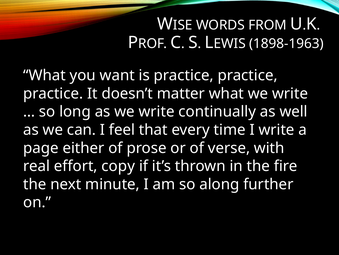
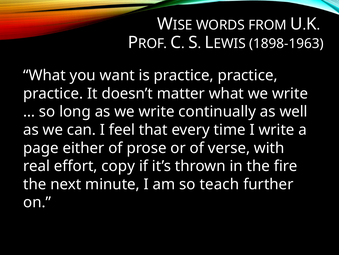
along: along -> teach (219, 184)
